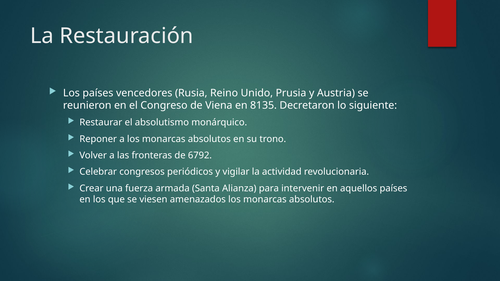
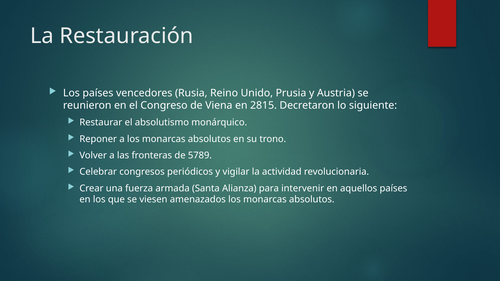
8135: 8135 -> 2815 (264, 106)
6792: 6792 -> 5789 (200, 155)
